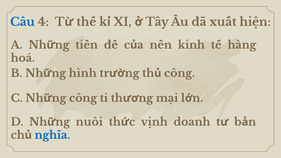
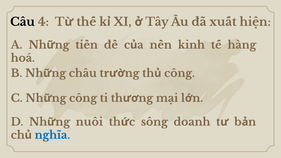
Câu colour: blue -> black (22, 22)
hình: hình -> châu (83, 73)
vịnh: vịnh -> sông (154, 122)
